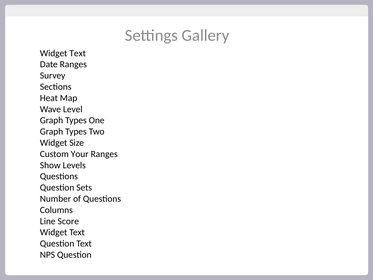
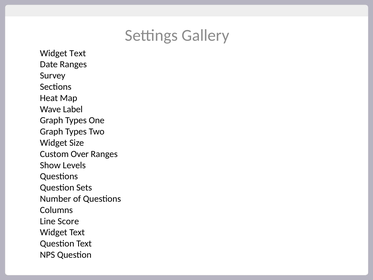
Level: Level -> Label (73, 109)
Your: Your -> Over (80, 154)
